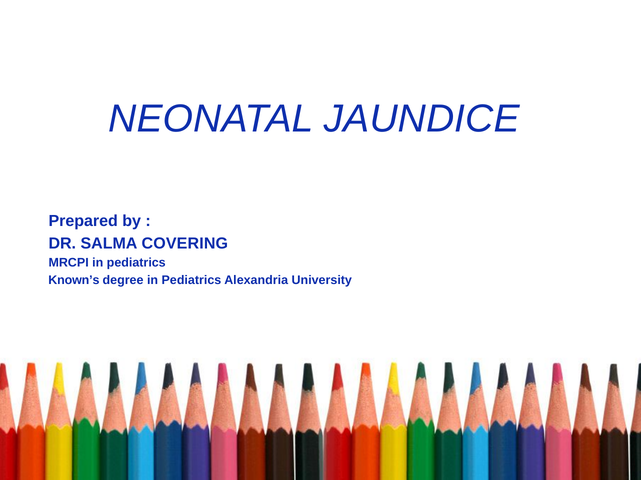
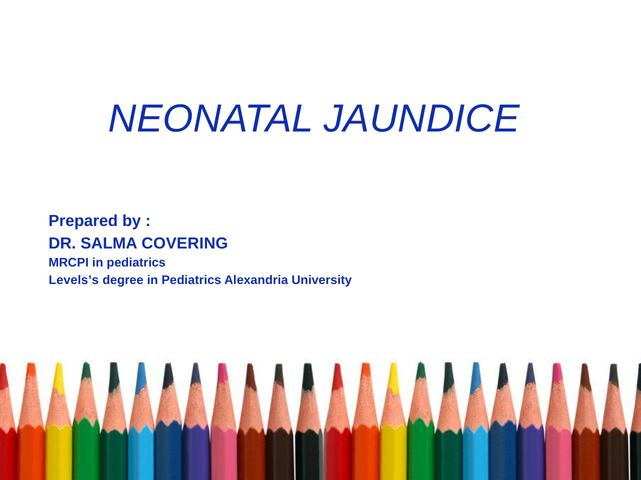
Known’s: Known’s -> Levels’s (74, 281)
